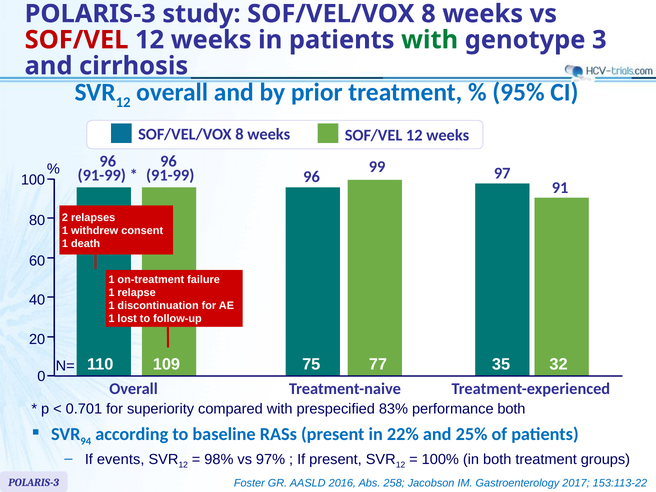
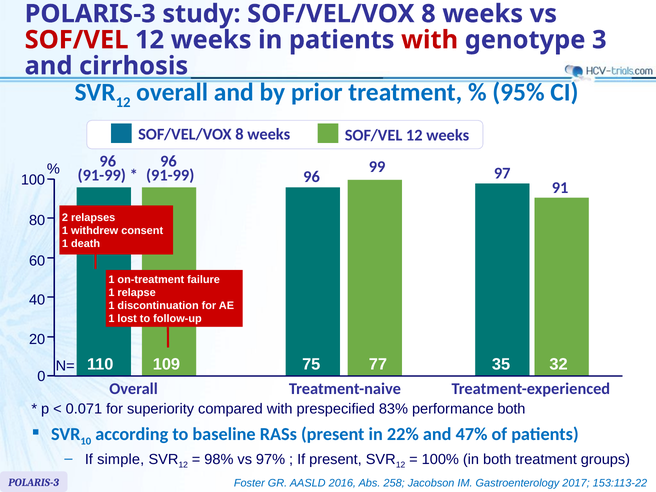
with colour: green -> red (430, 40)
0.701: 0.701 -> 0.071 (84, 409)
94: 94 -> 10 (86, 441)
25%: 25% -> 47% (472, 434)
events: events -> simple (121, 460)
